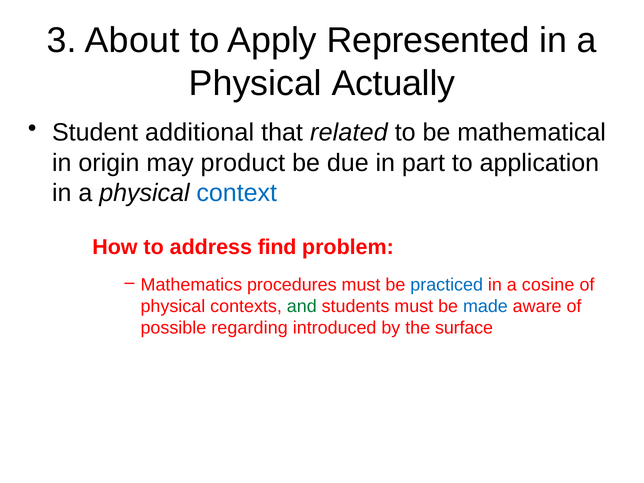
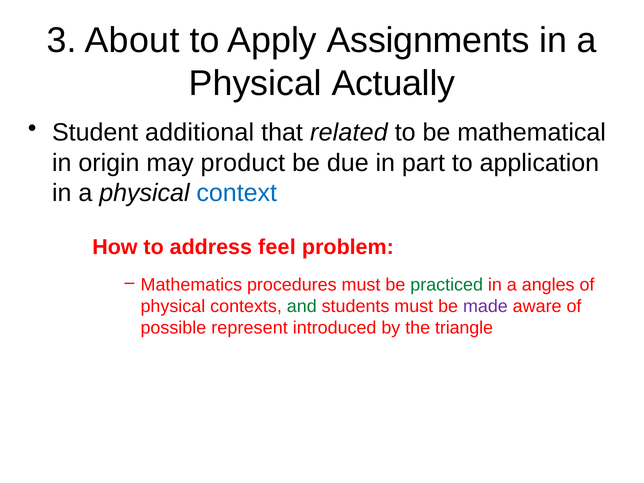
Represented: Represented -> Assignments (428, 41)
find: find -> feel (277, 247)
practiced colour: blue -> green (447, 285)
cosine: cosine -> angles (548, 285)
made colour: blue -> purple (485, 306)
regarding: regarding -> represent (250, 328)
surface: surface -> triangle (464, 328)
